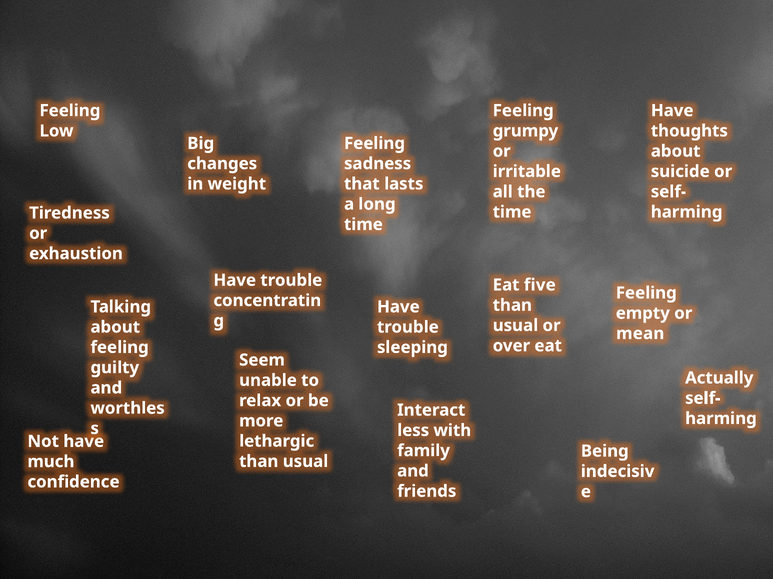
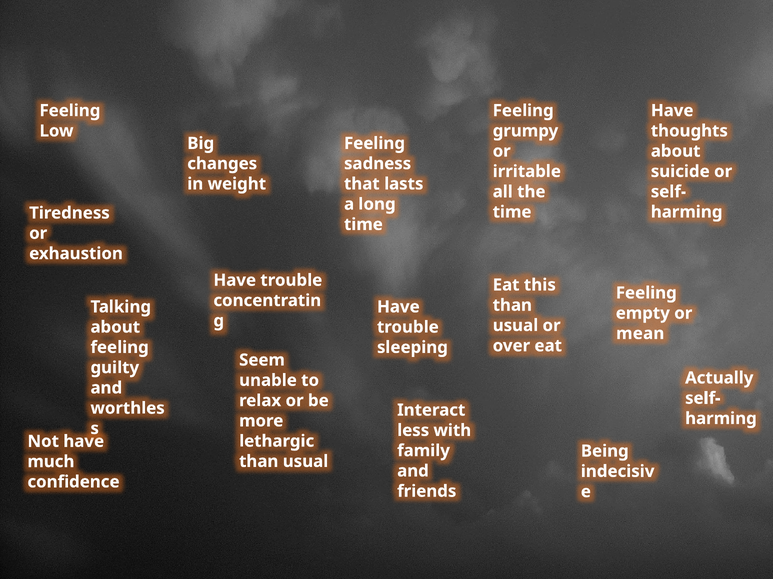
five: five -> this (540, 285)
